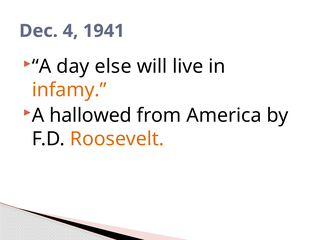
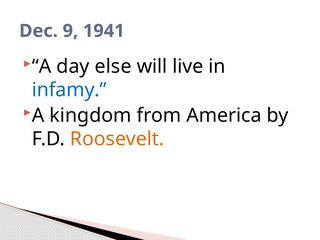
4: 4 -> 9 (70, 31)
infamy colour: orange -> blue (69, 90)
hallowed: hallowed -> kingdom (91, 115)
